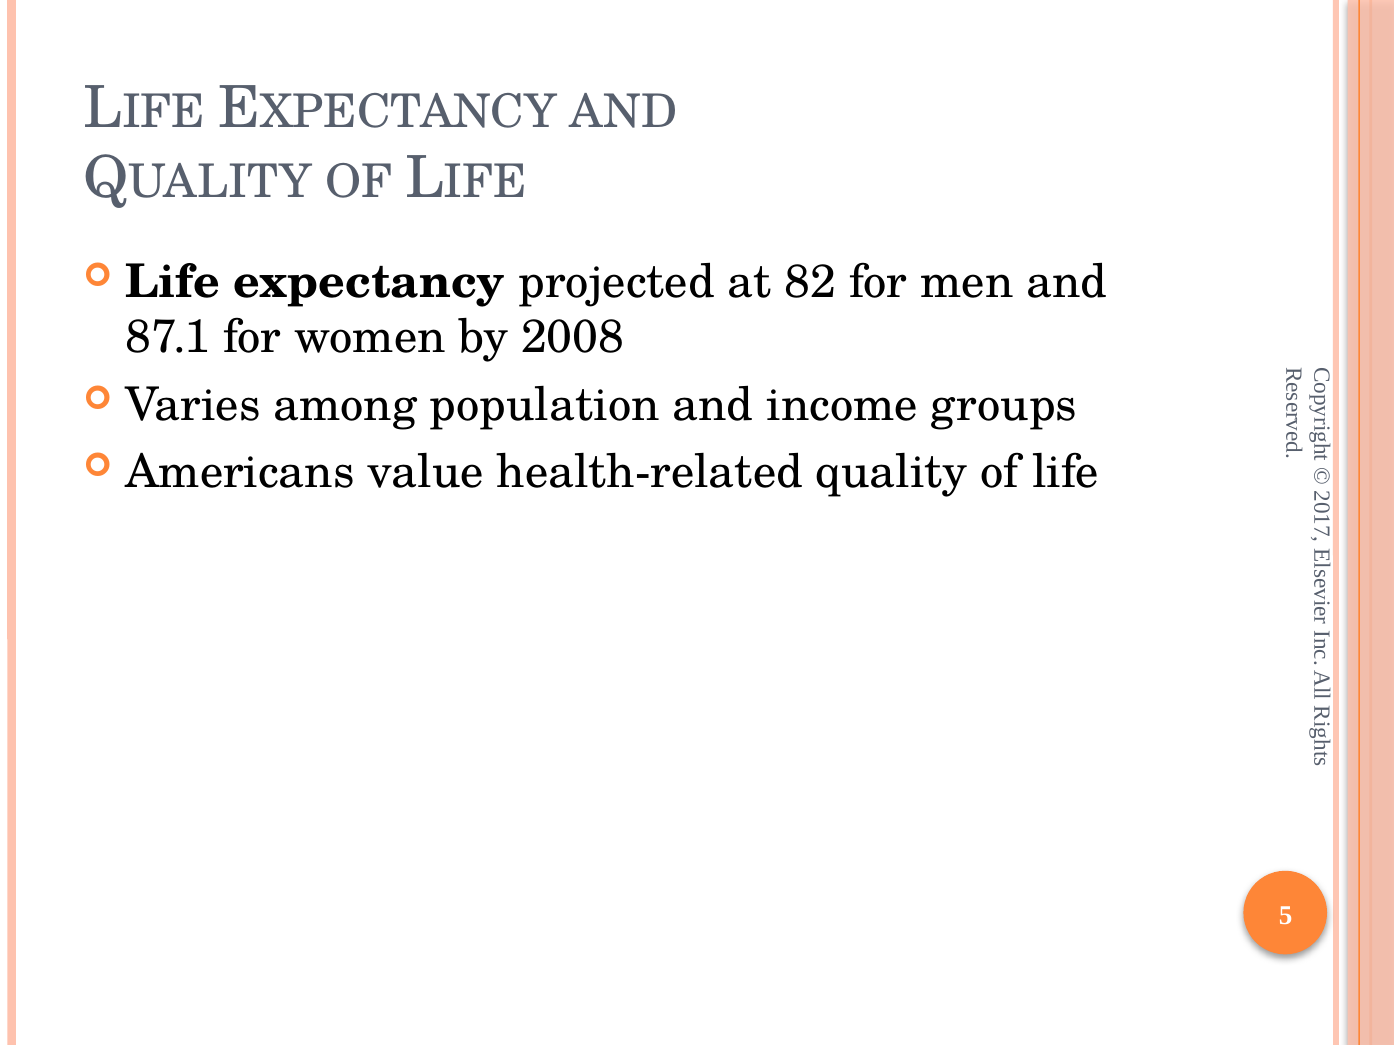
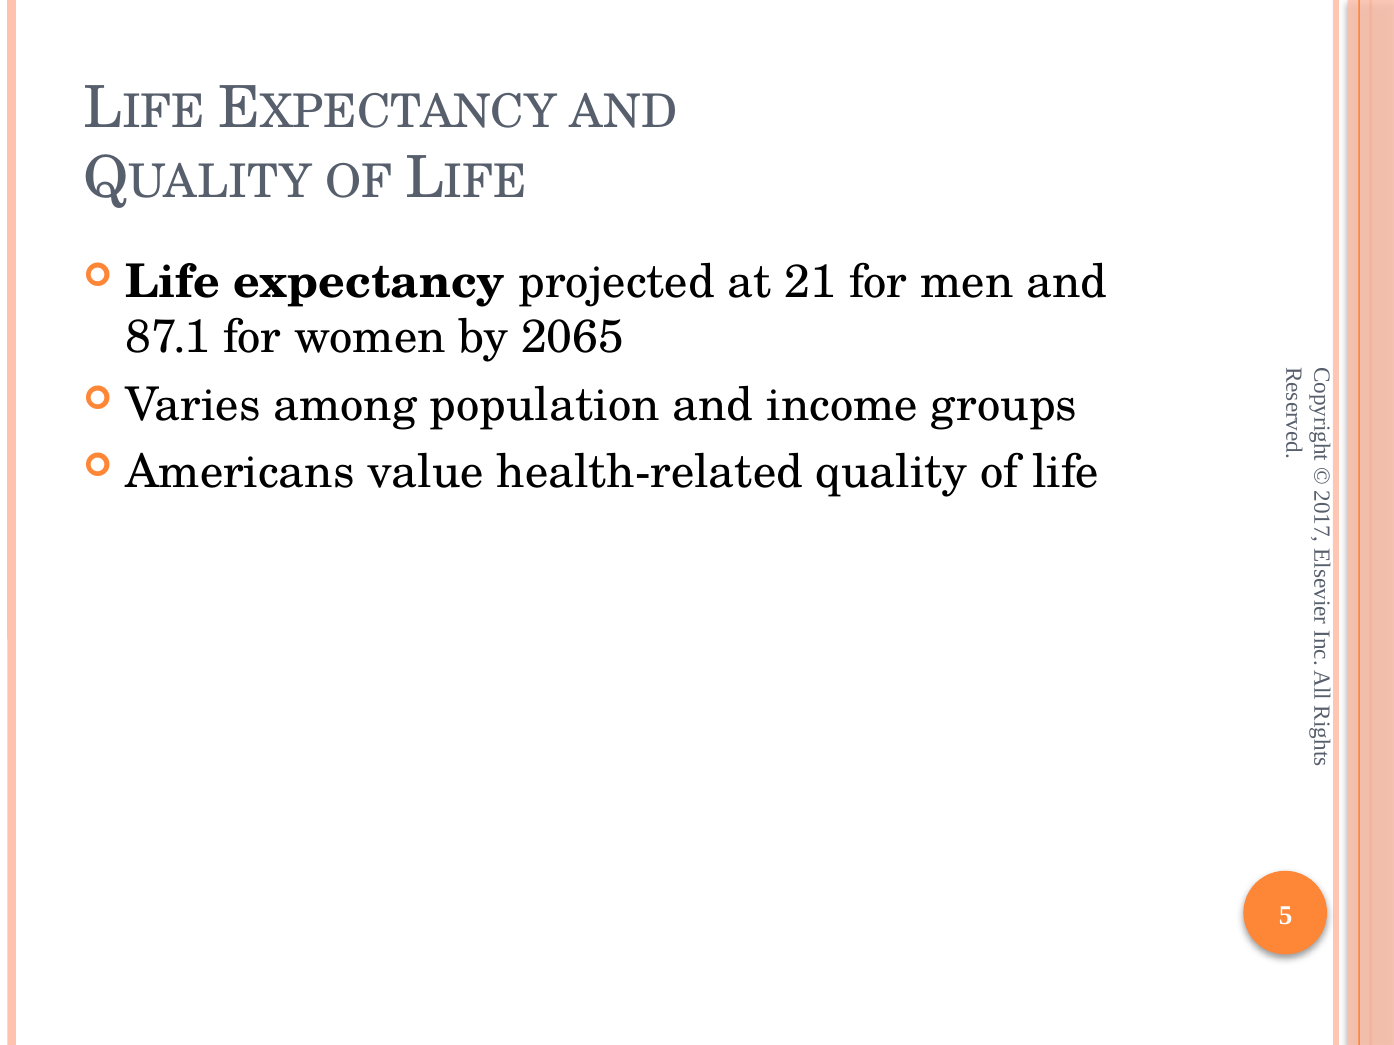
82: 82 -> 21 (810, 282)
2008: 2008 -> 2065 (573, 338)
